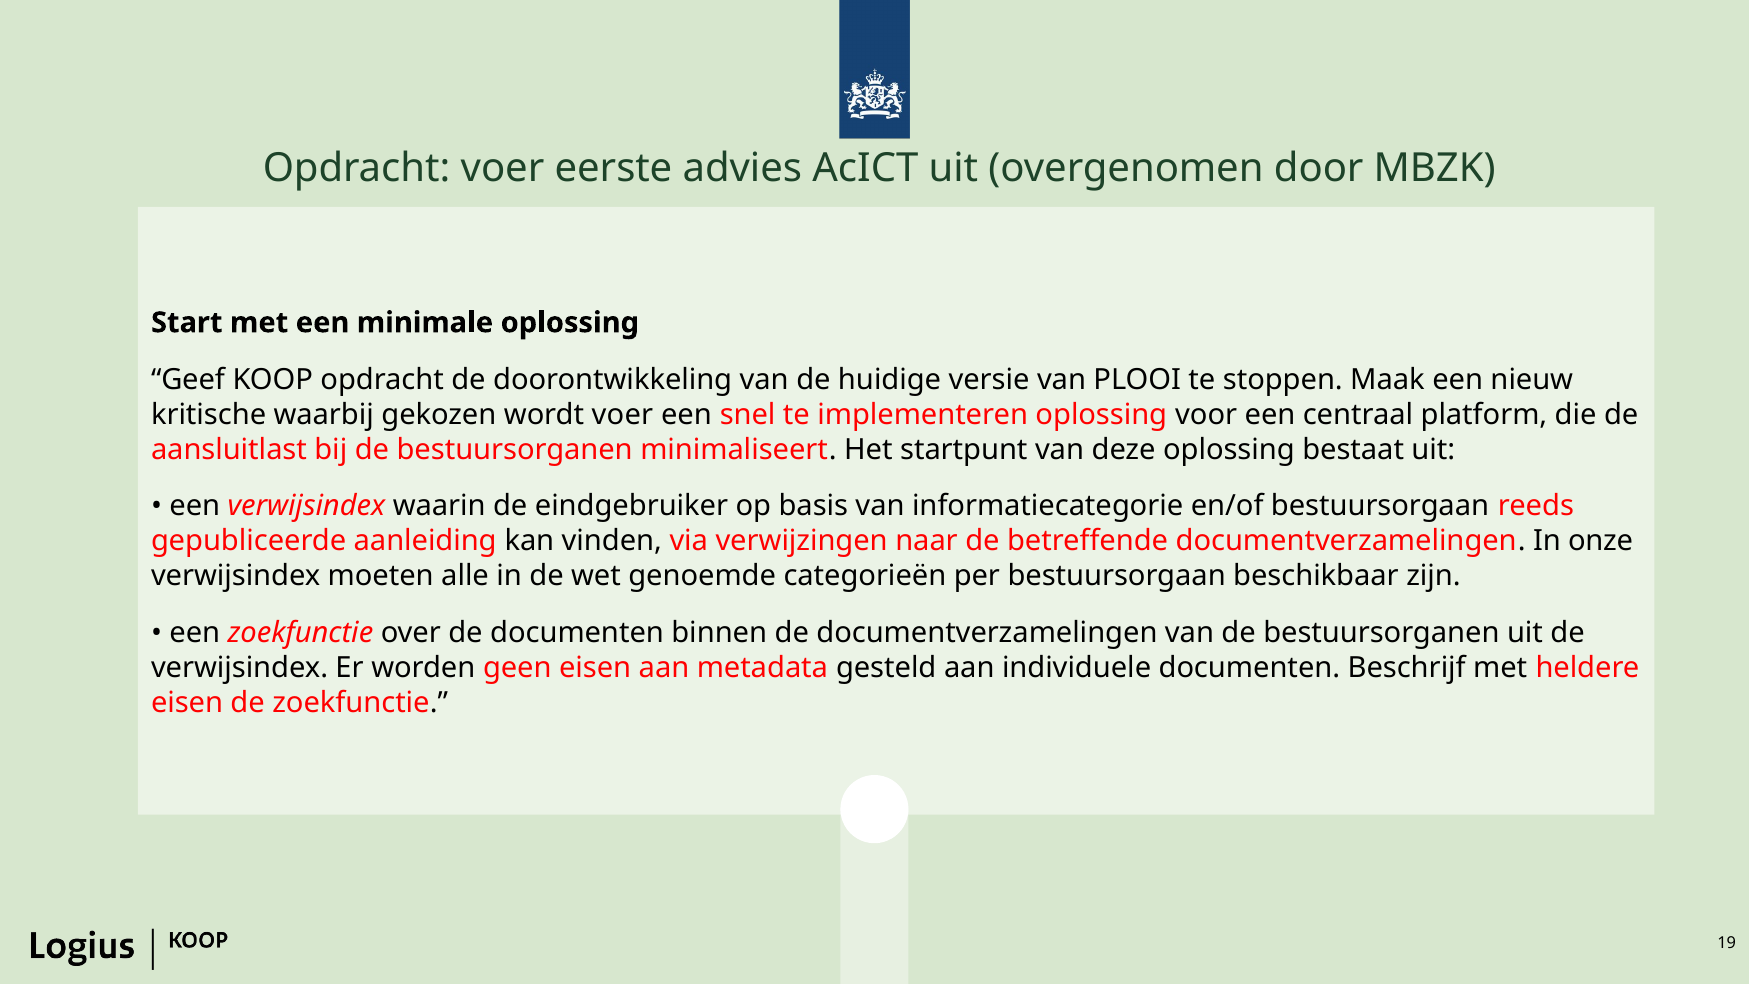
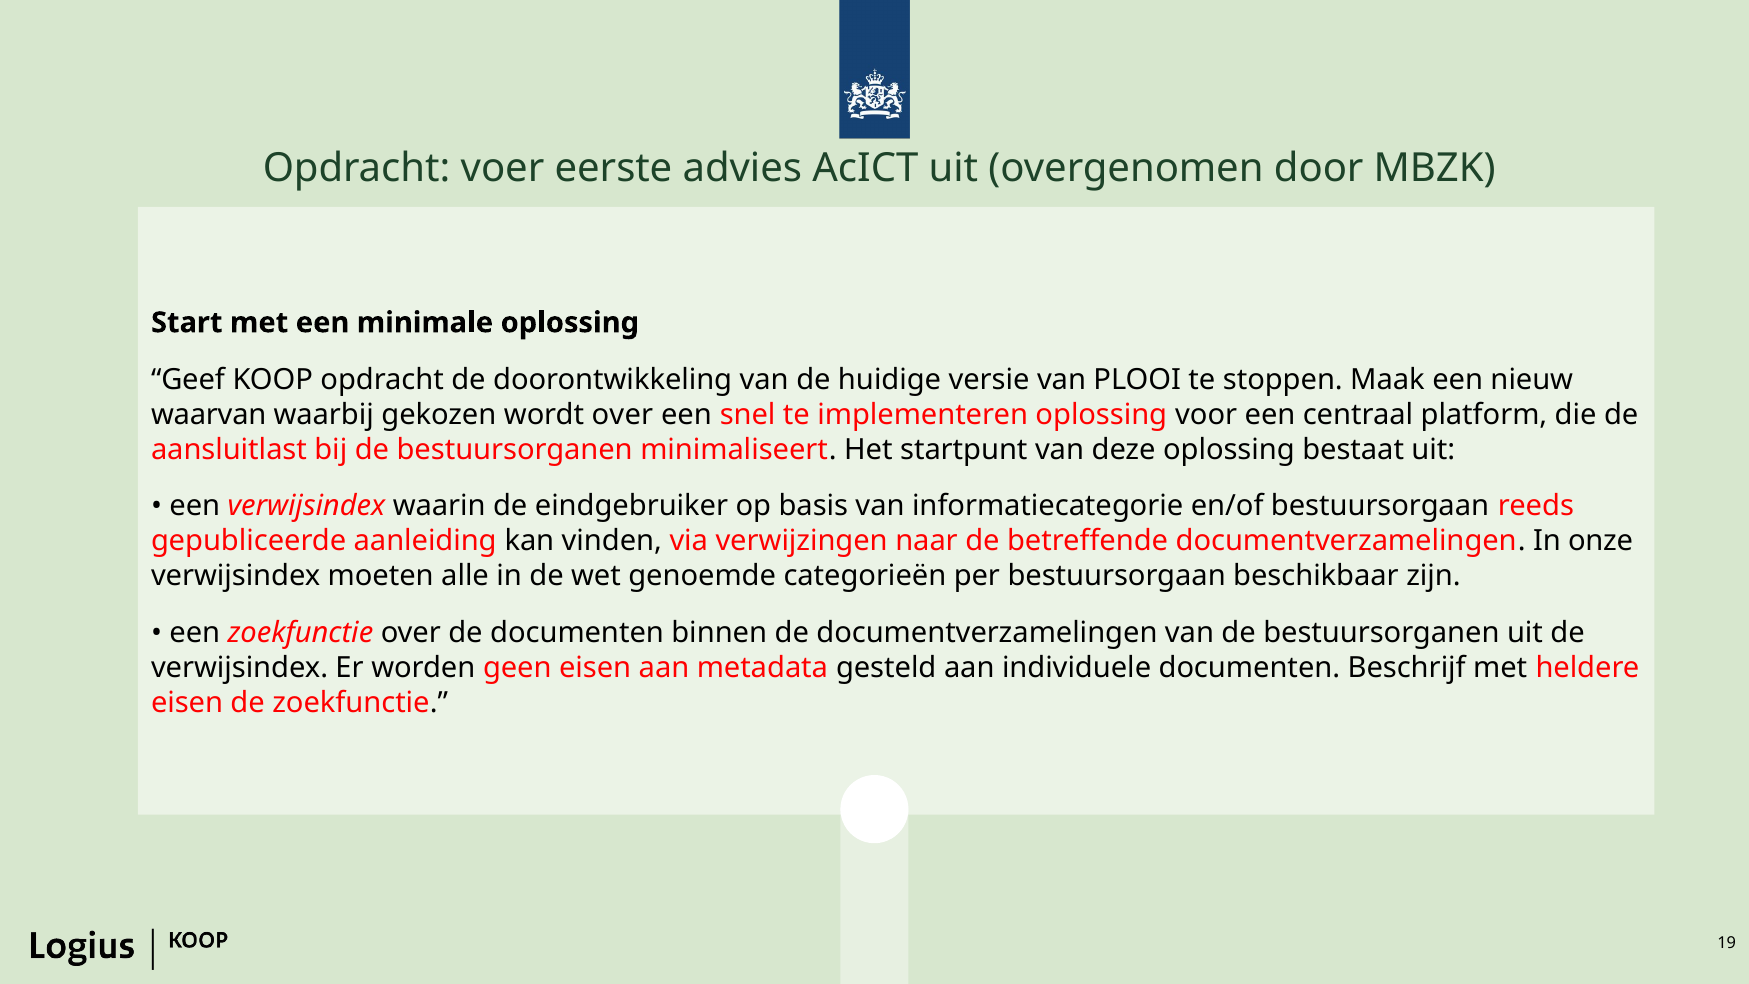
kritische: kritische -> waarvan (209, 414)
wordt voer: voer -> over (622, 414)
